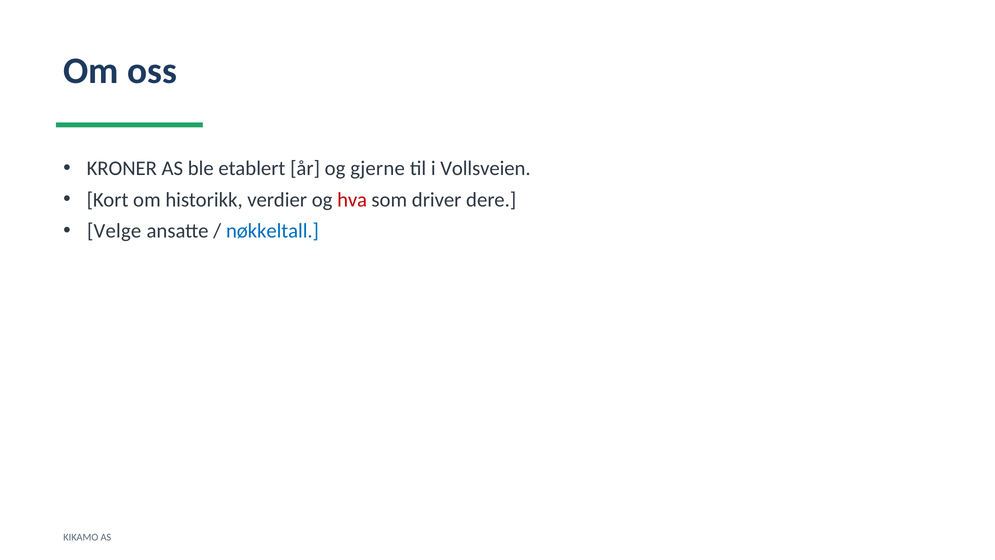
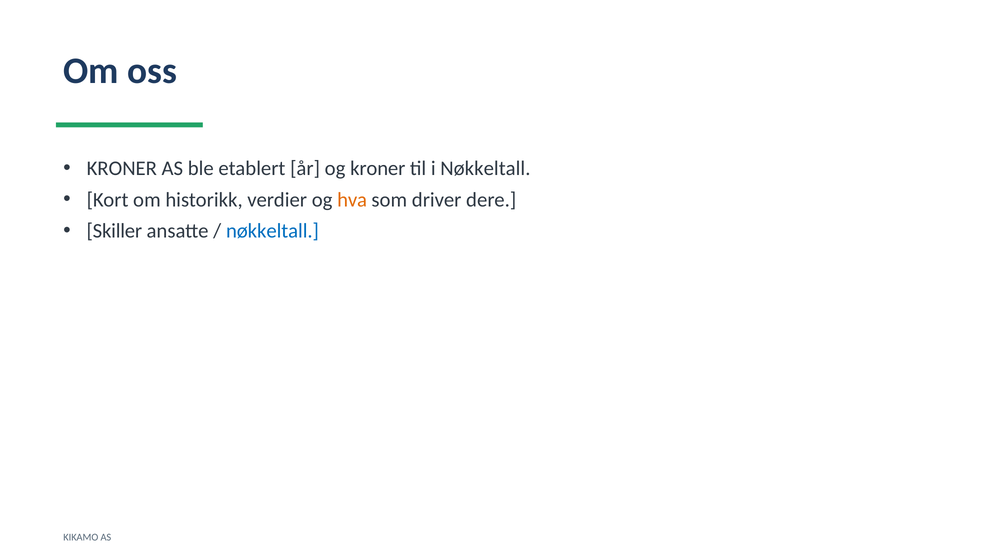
og gjerne: gjerne -> kroner (378, 169)
i Vollsveien: Vollsveien -> Nøkkeltall (485, 169)
hva colour: red -> orange (352, 200)
Velge: Velge -> Skiller (114, 231)
